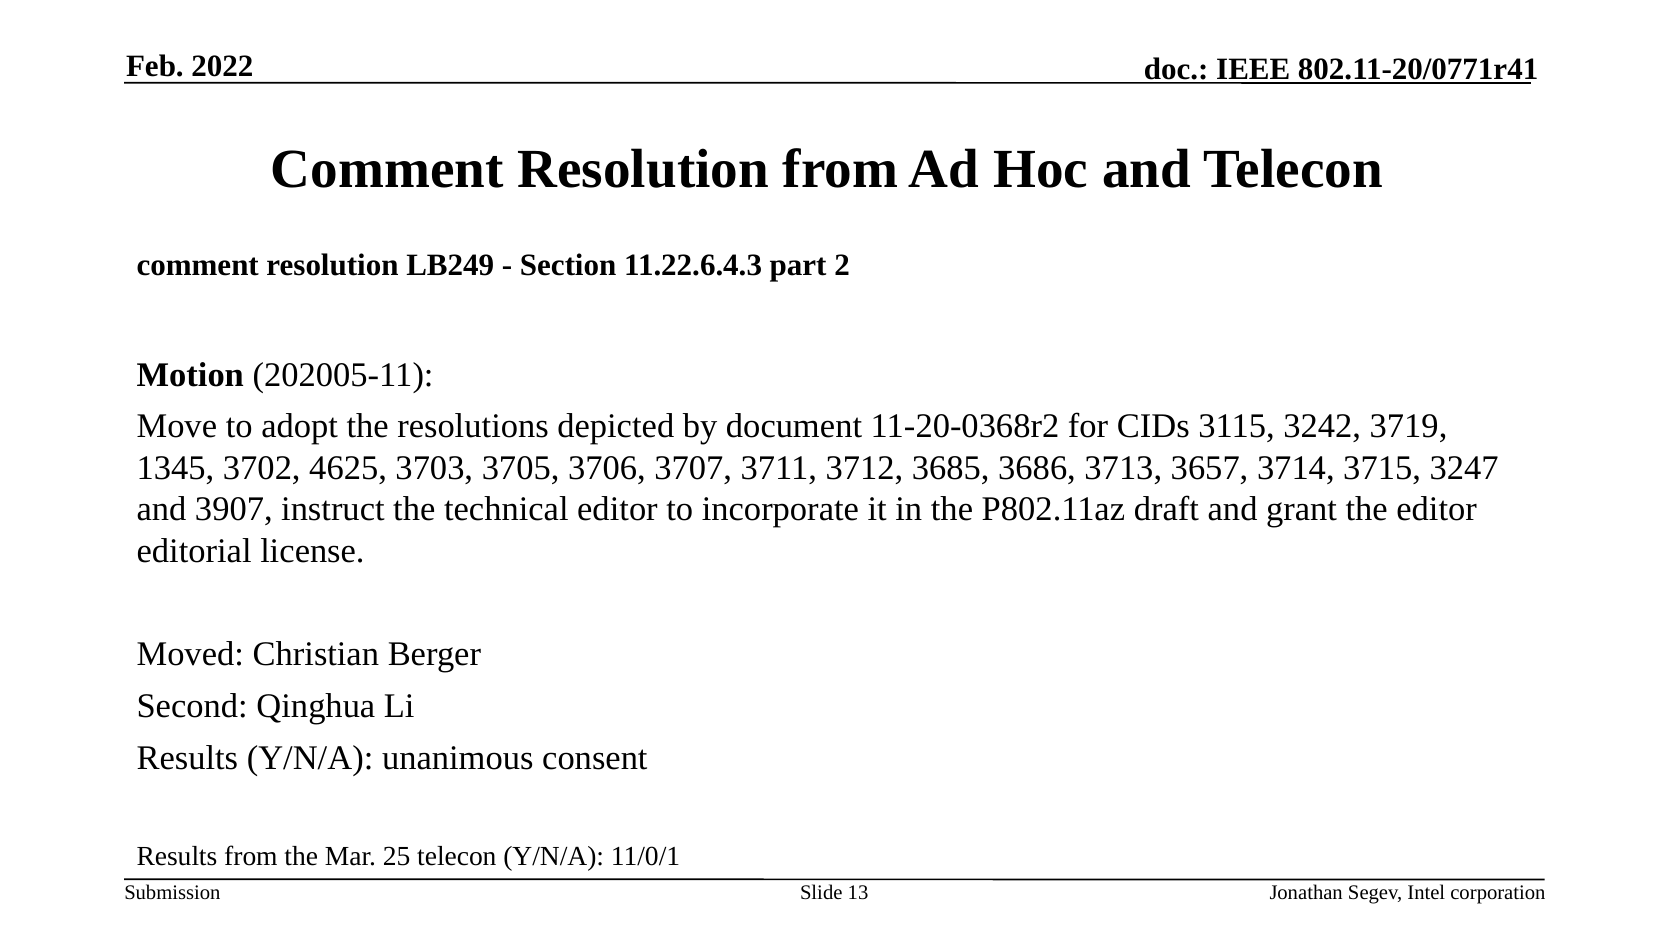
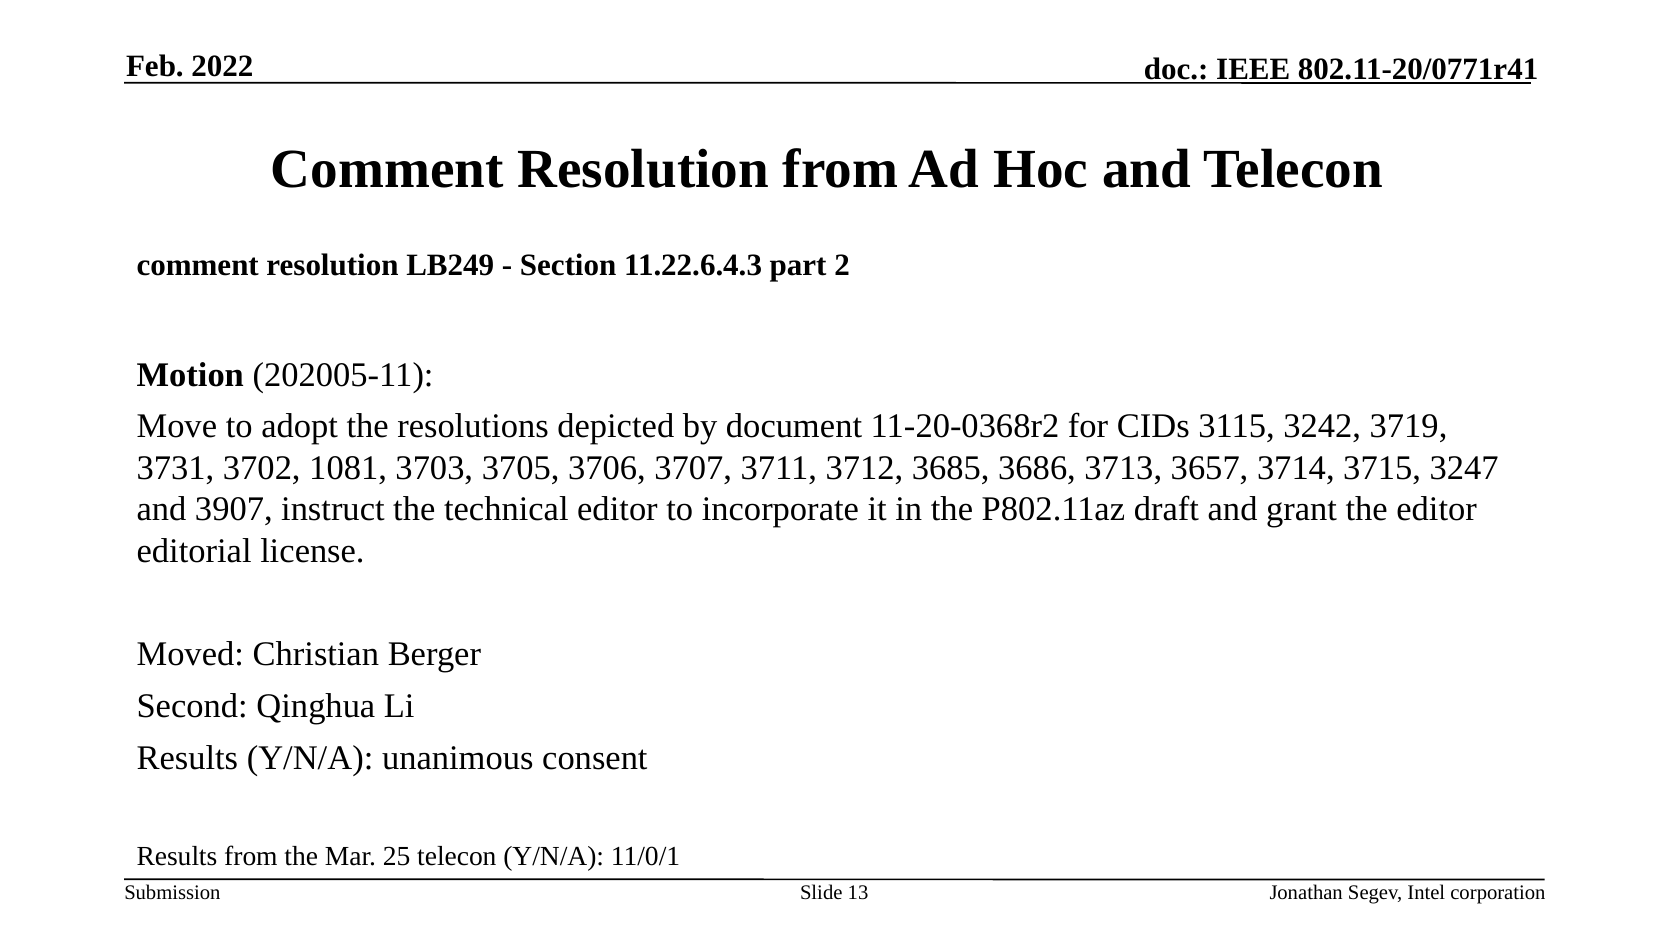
1345: 1345 -> 3731 (175, 468)
4625: 4625 -> 1081 (348, 468)
